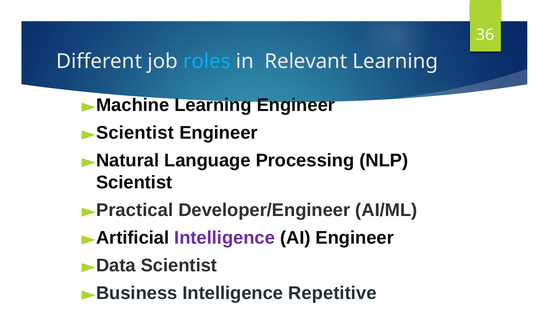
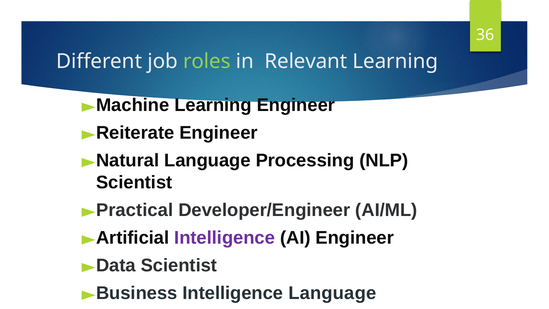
roles colour: light blue -> light green (207, 61)
Scientist: Scientist -> Reiterate (135, 133)
Intelligence Repetitive: Repetitive -> Language (332, 293)
